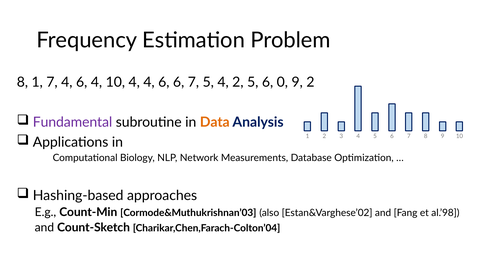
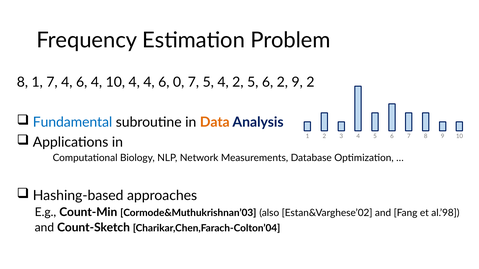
6 6: 6 -> 0 (179, 82)
6 0: 0 -> 2 (282, 82)
Fundamental colour: purple -> blue (73, 123)
